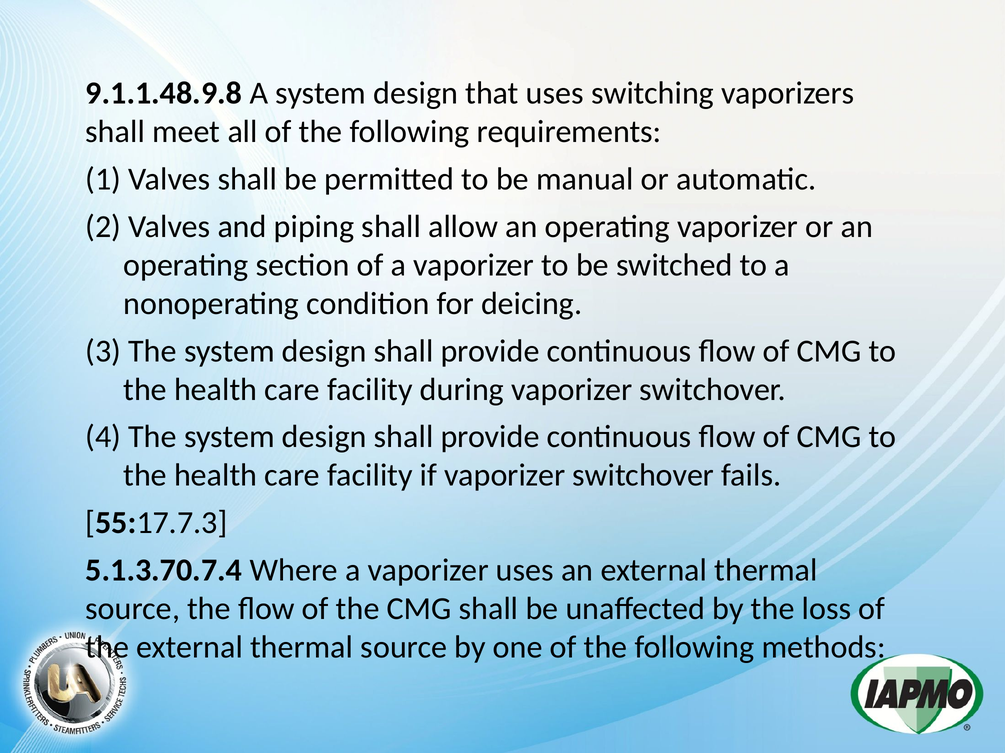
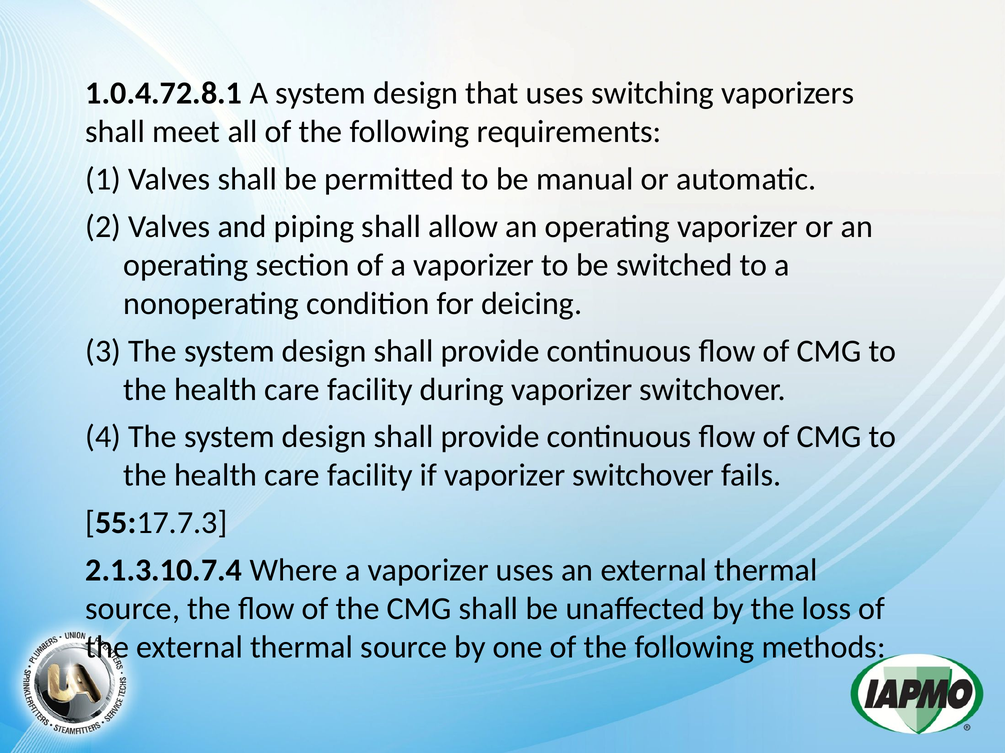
9.1.1.48.9.8: 9.1.1.48.9.8 -> 1.0.4.72.8.1 (164, 94)
5.1.3.70.7.4: 5.1.3.70.7.4 -> 2.1.3.10.7.4 (164, 571)
